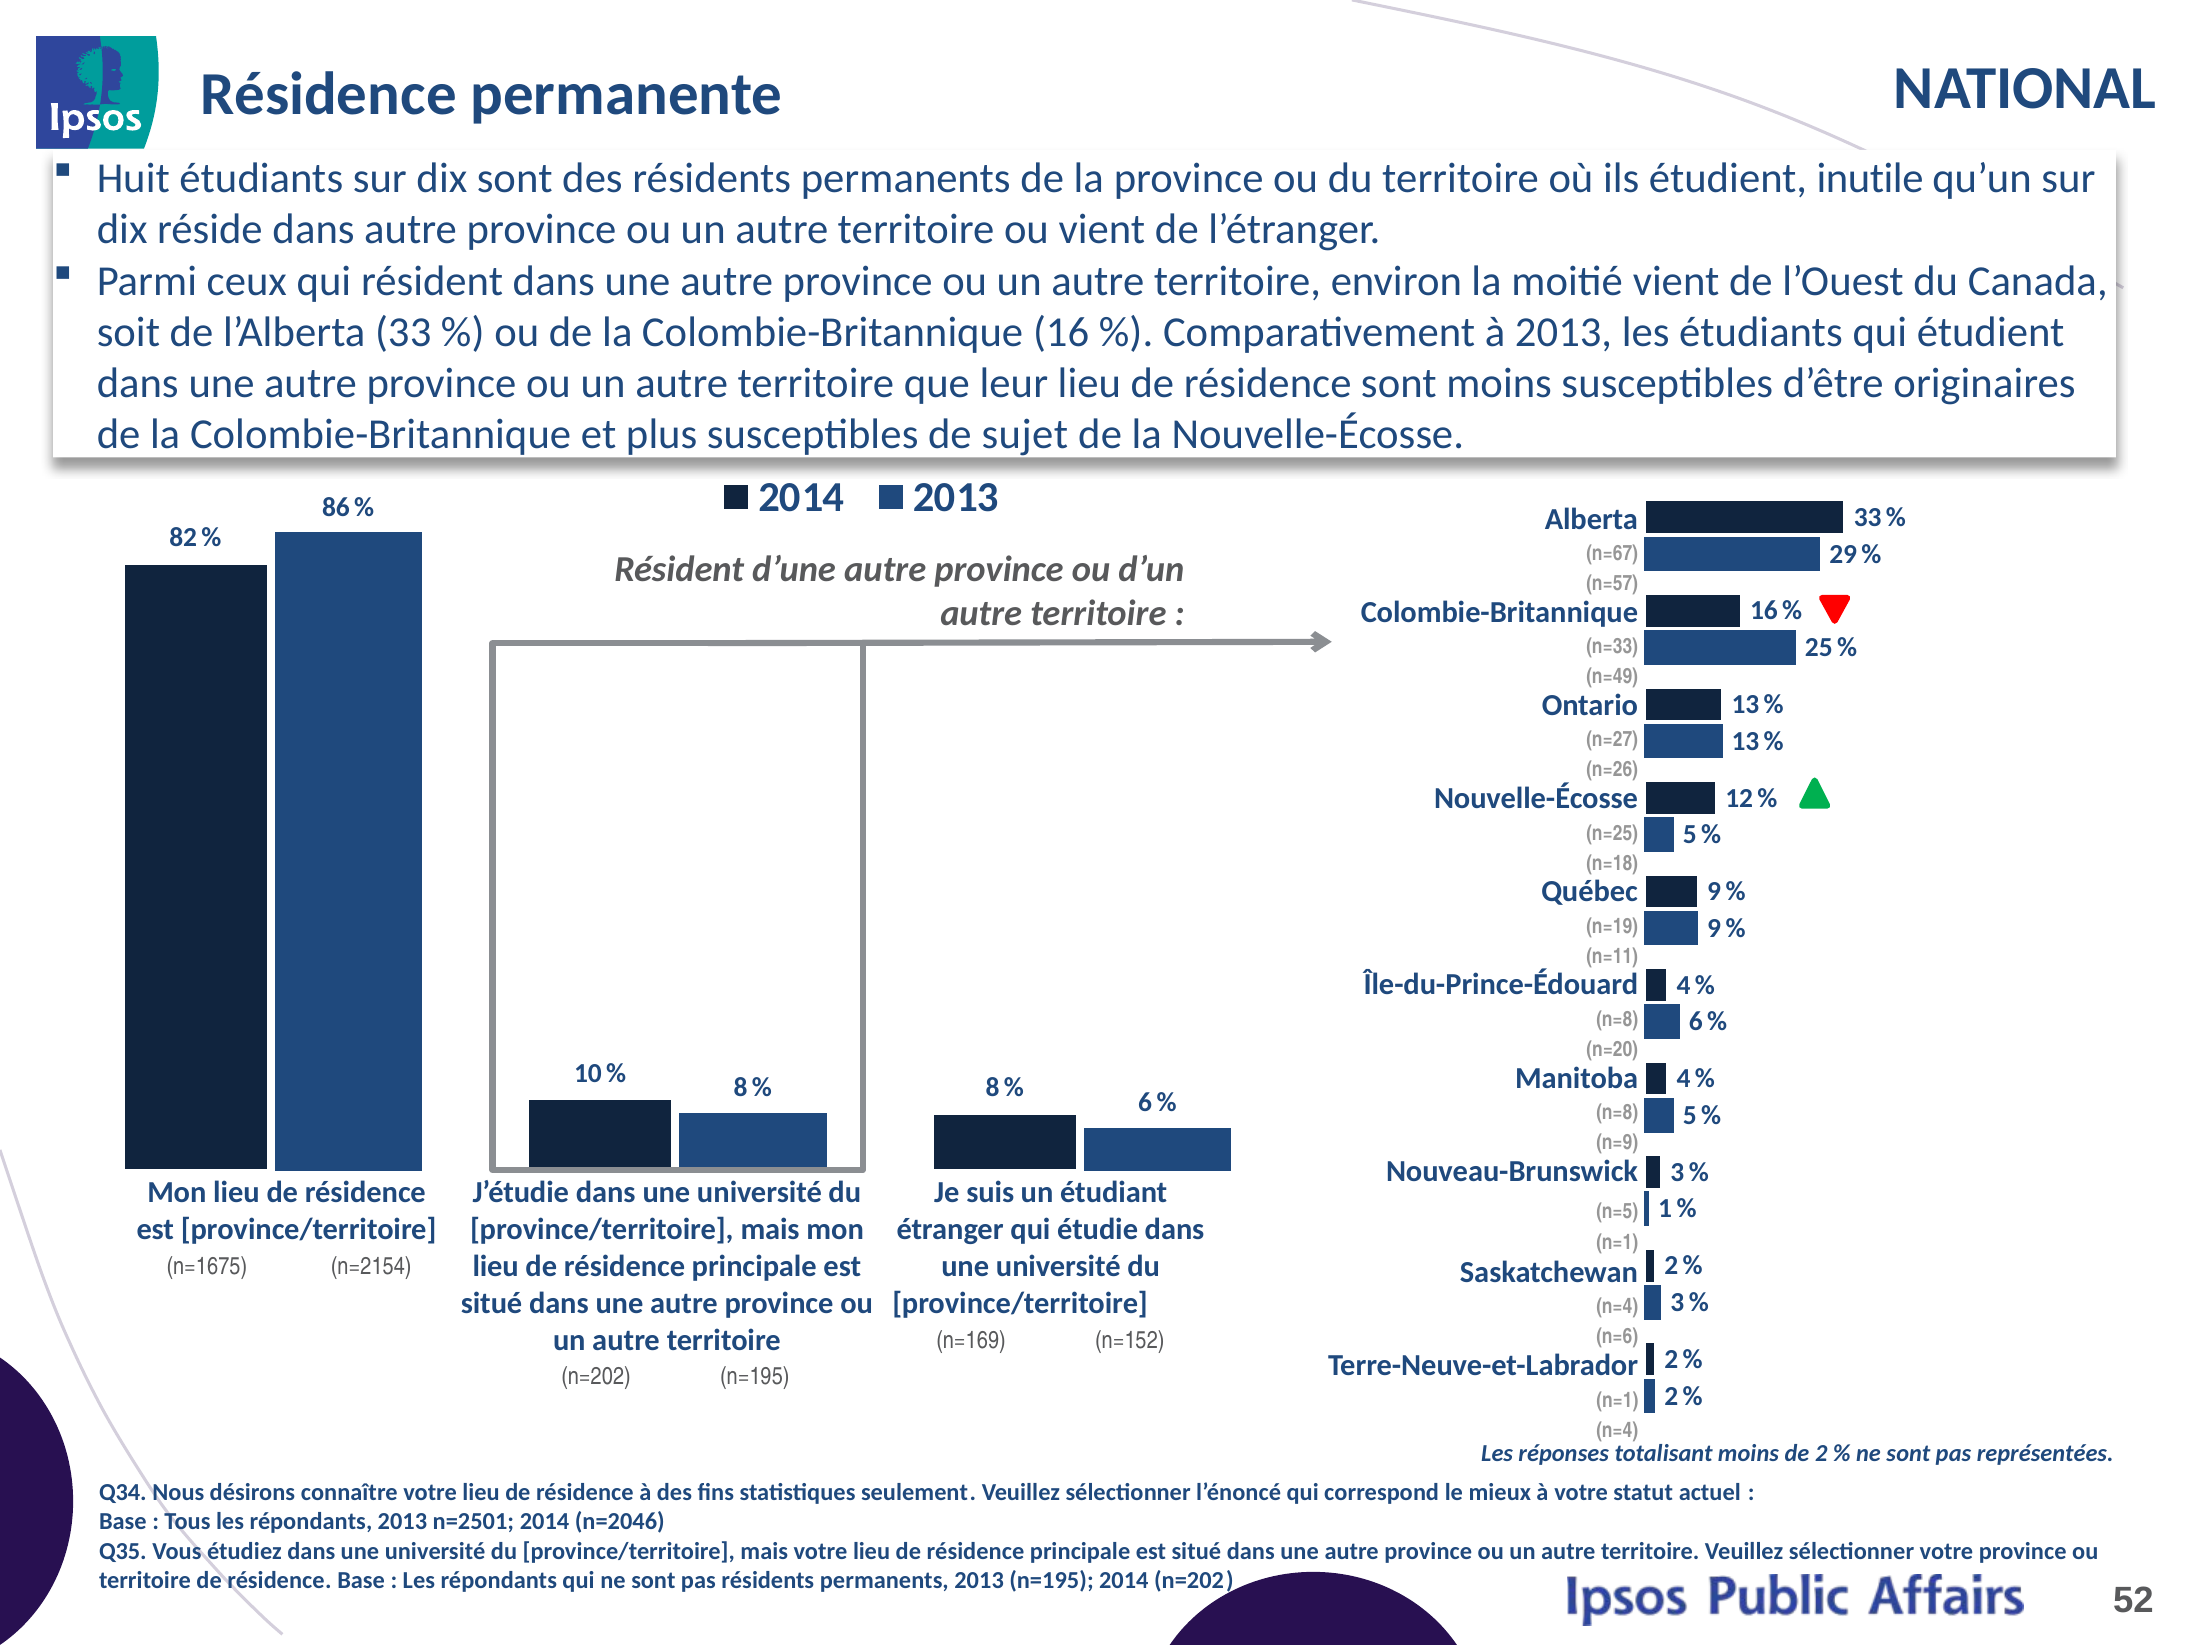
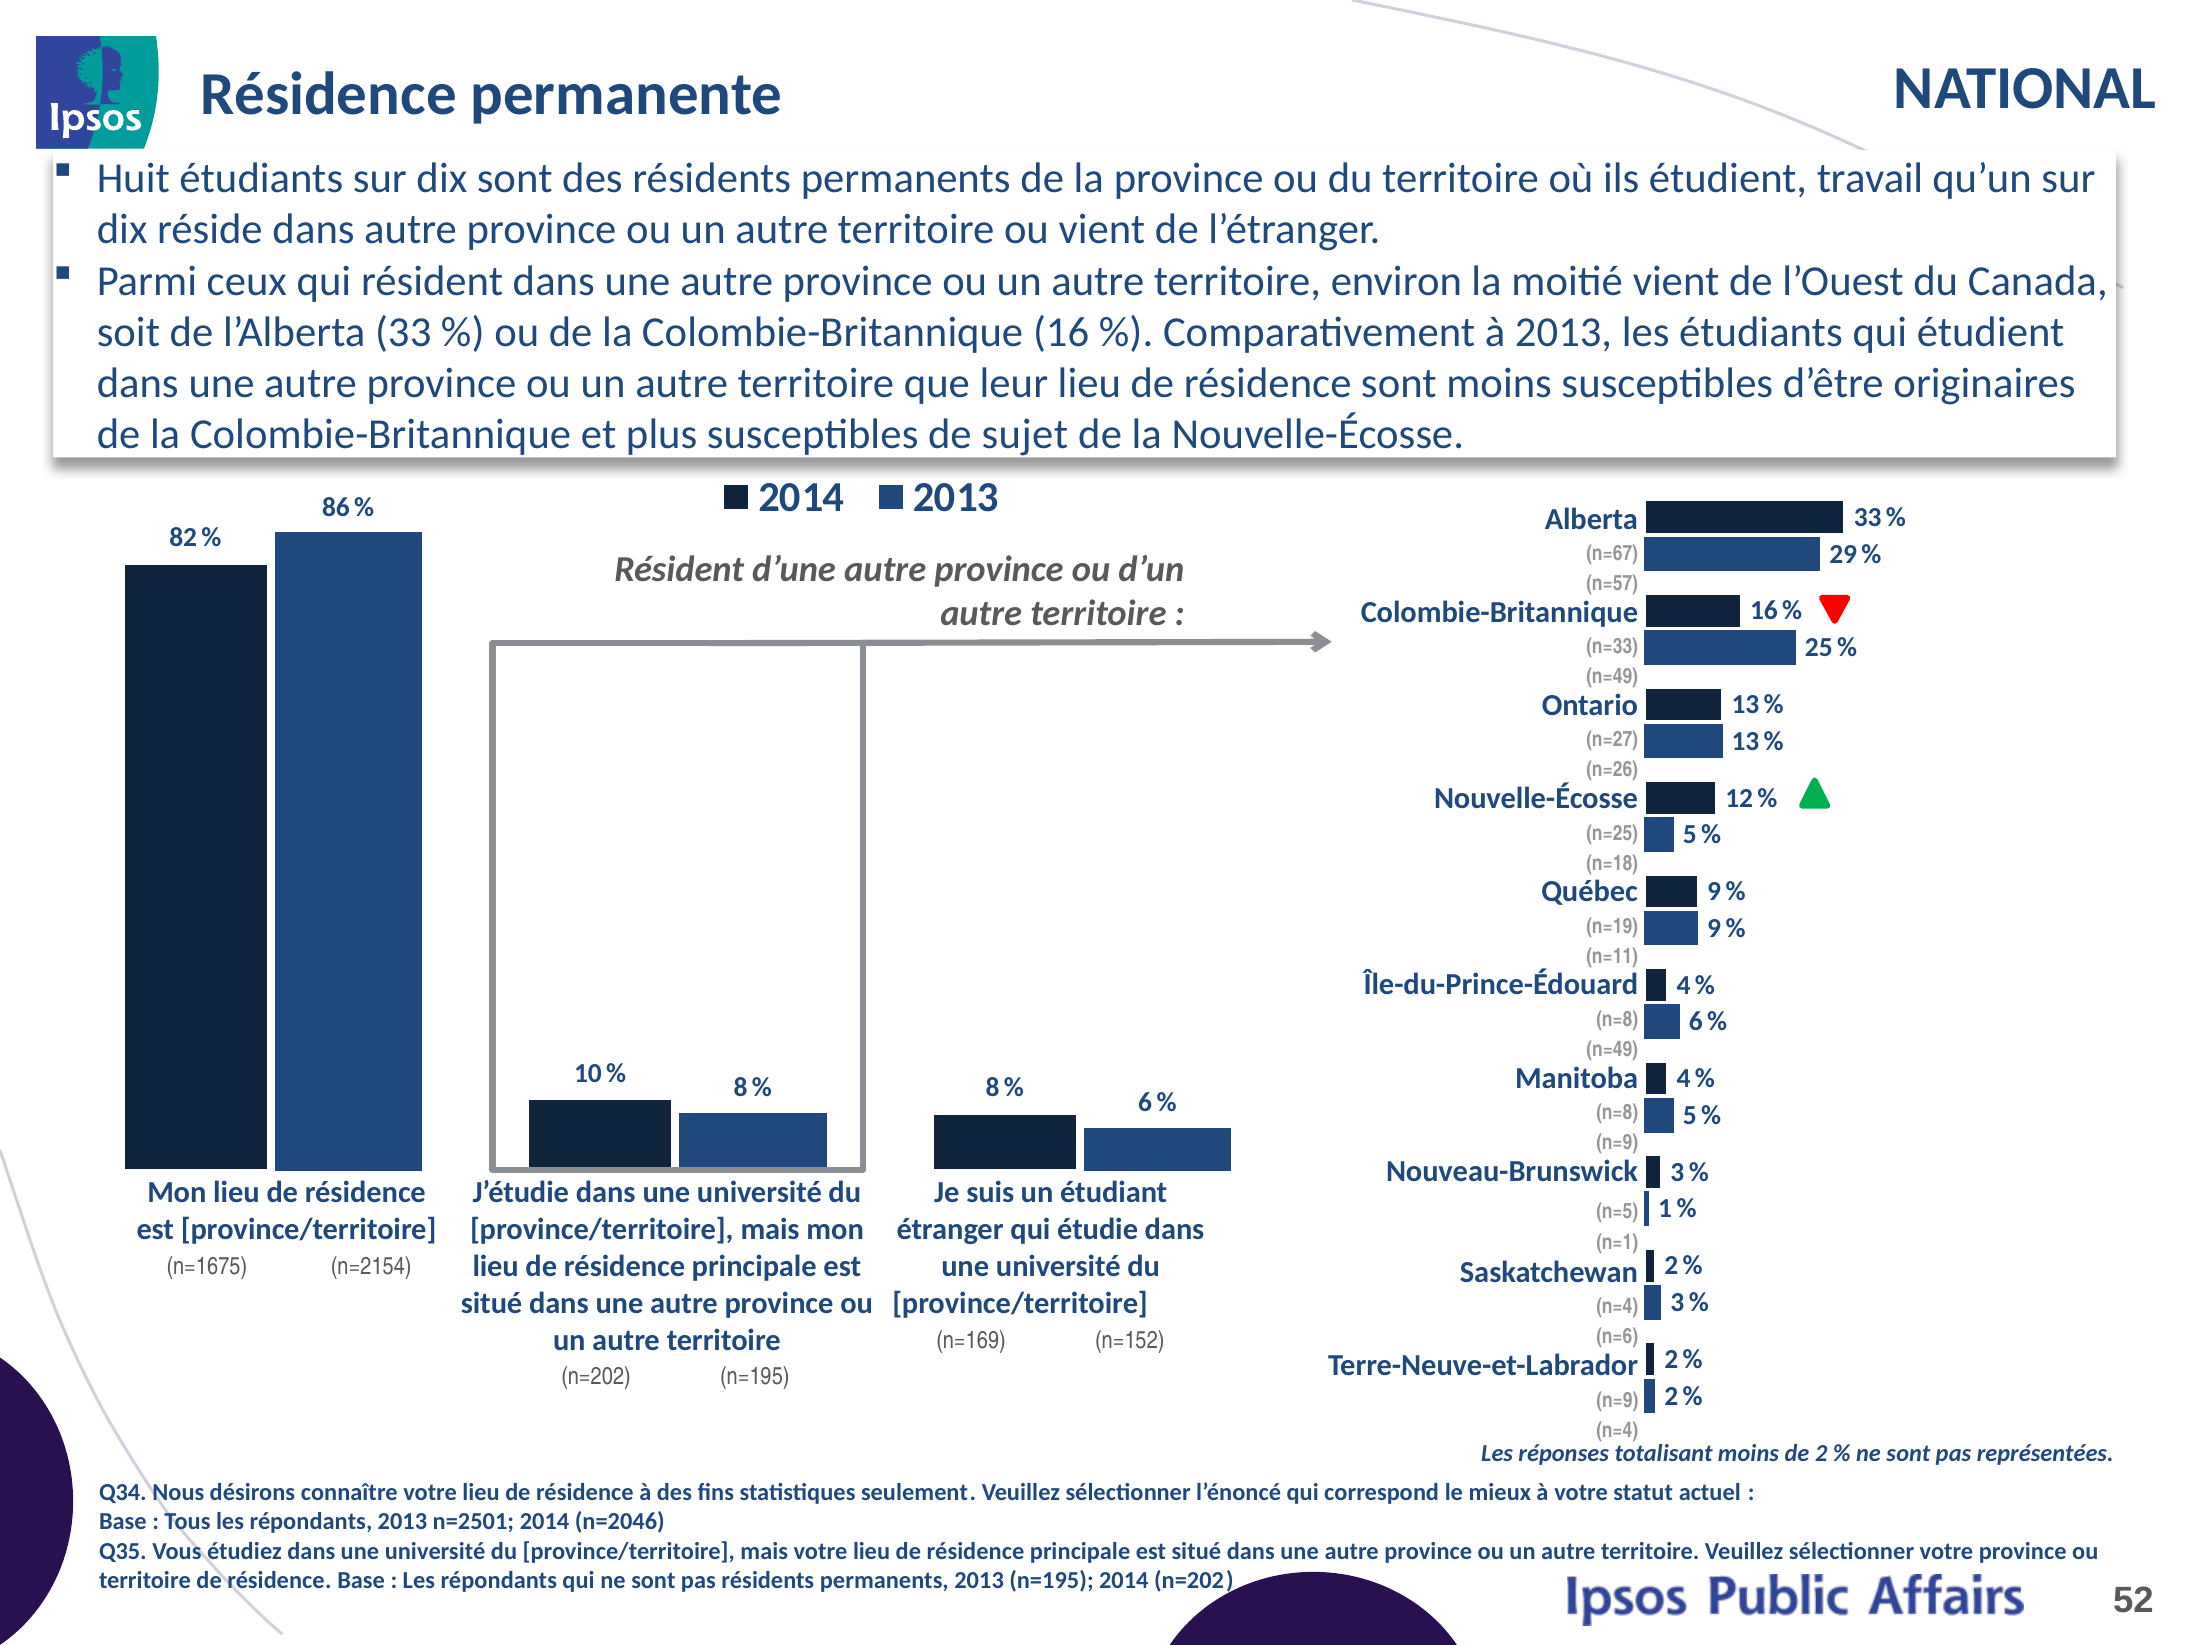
inutile: inutile -> travail (1870, 179)
n=20: n=20 -> n=49 (1612, 1049)
n=1: n=1 -> n=9 (1617, 1400)
